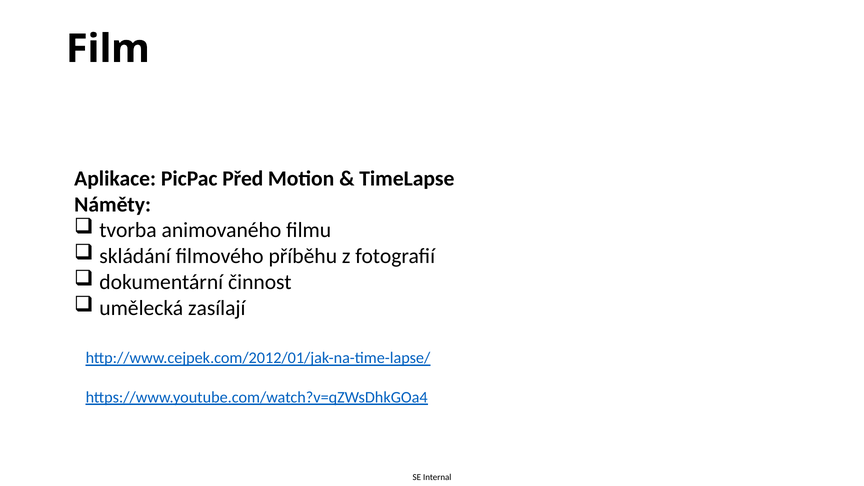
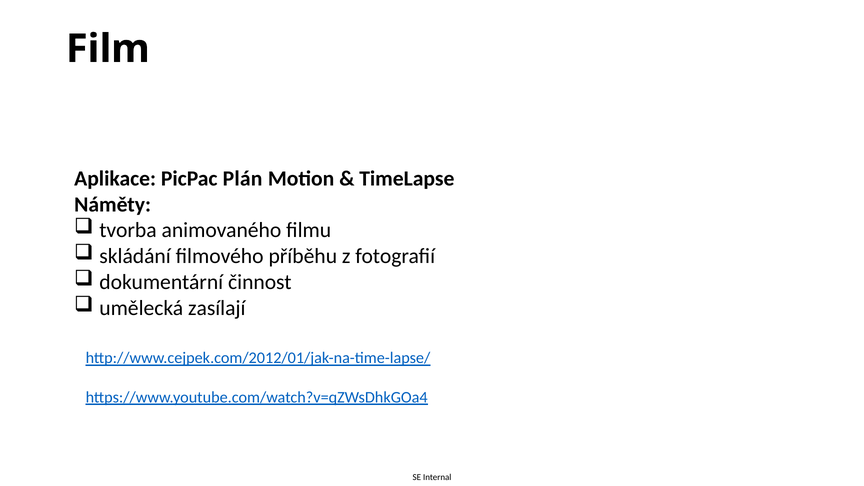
Před: Před -> Plán (243, 178)
